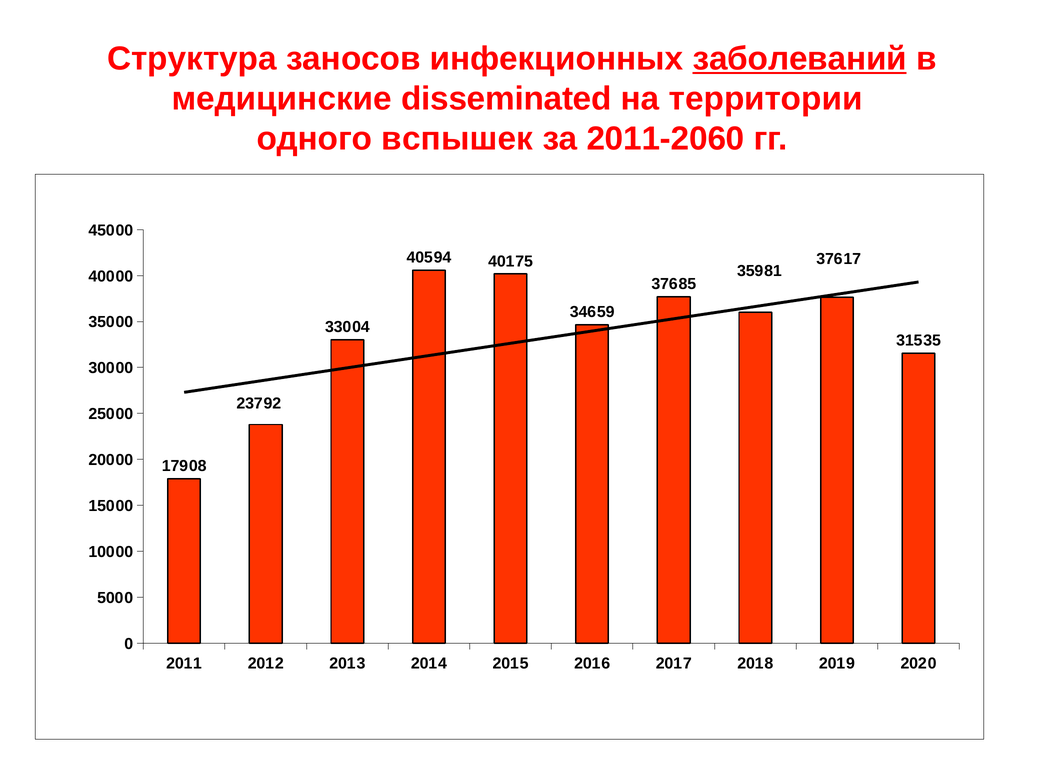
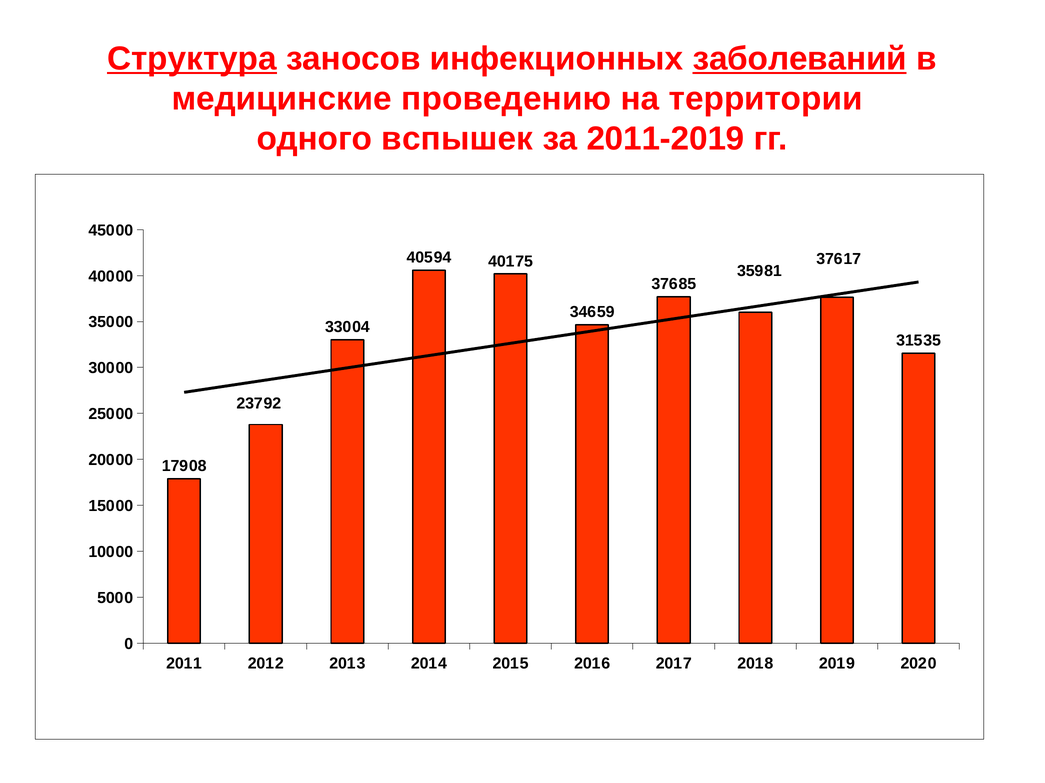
Структура underline: none -> present (192, 59)
disseminated: disseminated -> проведению (506, 99)
2011-2060: 2011-2060 -> 2011-2019 (666, 139)
